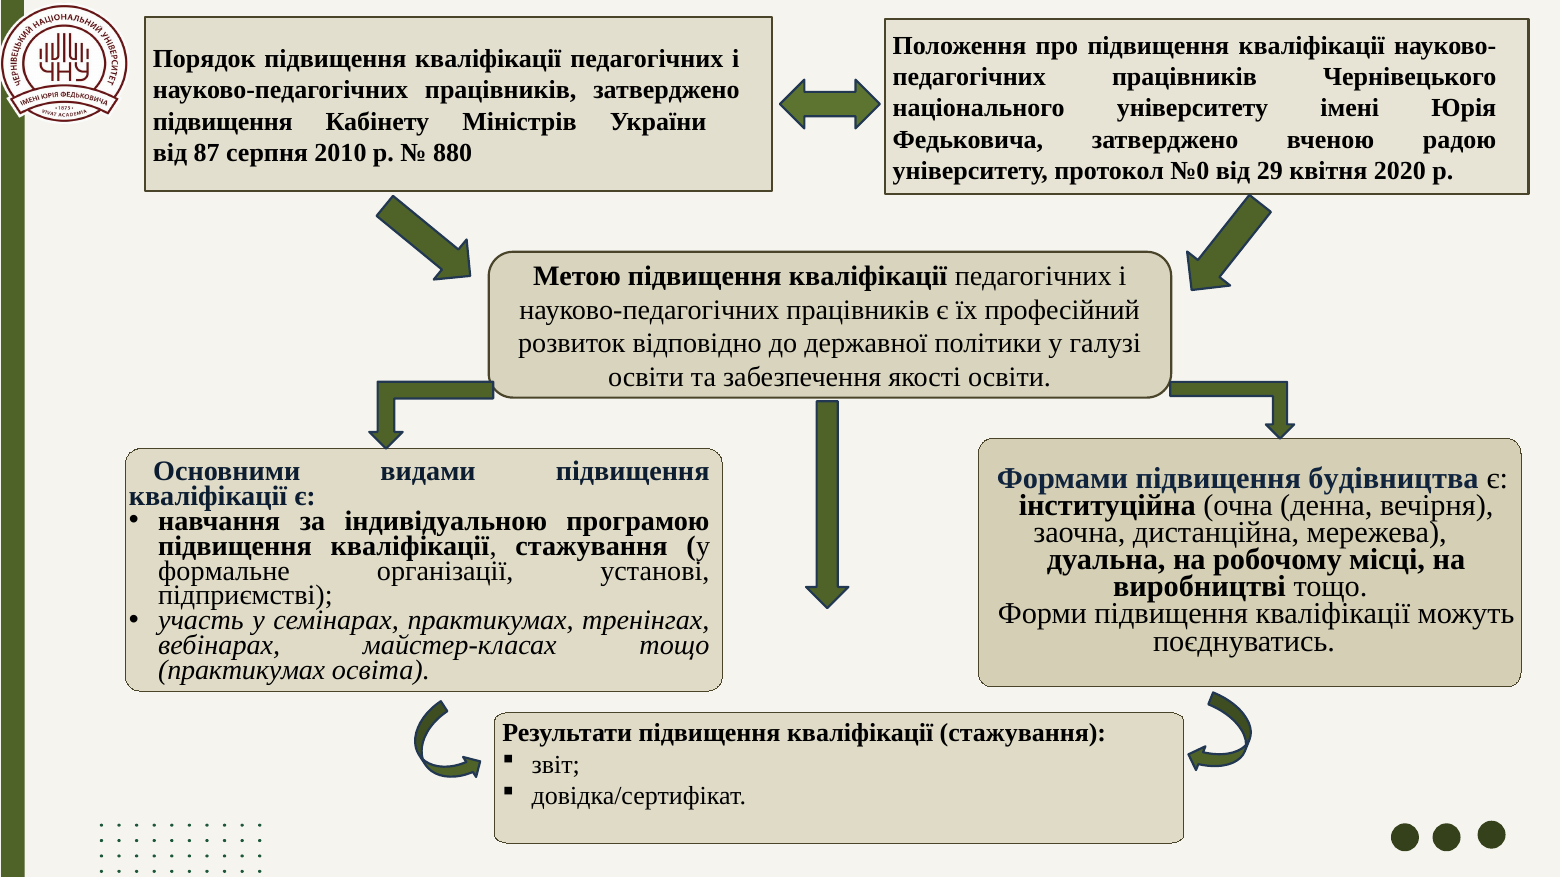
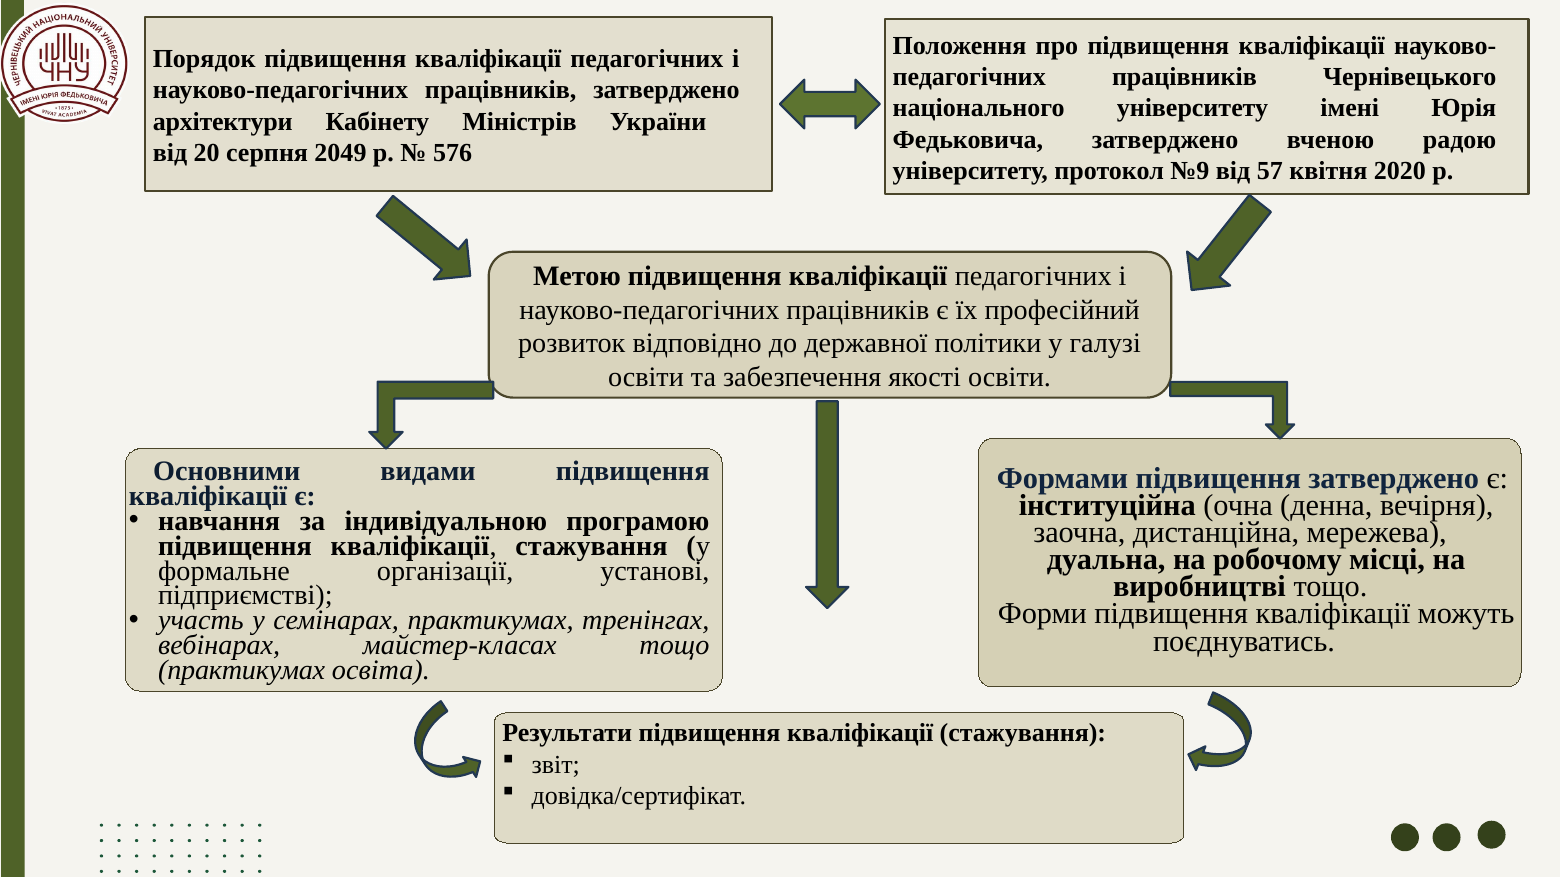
підвищення: підвищення -> архітектури (223, 122)
87: 87 -> 20 (207, 153)
2010: 2010 -> 2049 (340, 153)
880: 880 -> 576 (453, 153)
№0: №0 -> №9 (1190, 171)
29: 29 -> 57 (1270, 171)
підвищення будівництва: будівництва -> затверджено (1394, 479)
